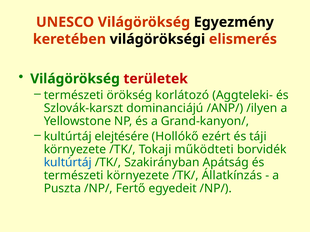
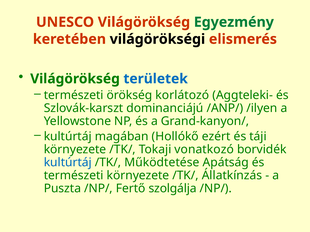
Egyezmény colour: black -> green (234, 22)
területek colour: red -> blue (156, 79)
elejtésére: elejtésére -> magában (122, 137)
működteti: működteti -> vonatkozó (204, 150)
Szakirányban: Szakirányban -> Működtetése (162, 163)
egyedeit: egyedeit -> szolgálja (173, 189)
